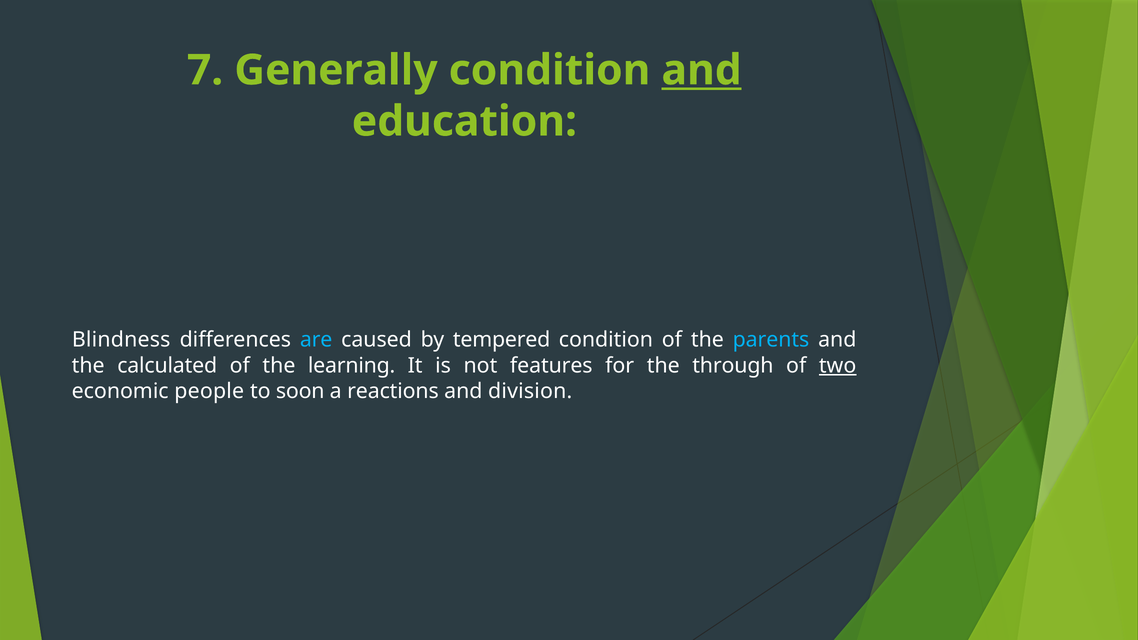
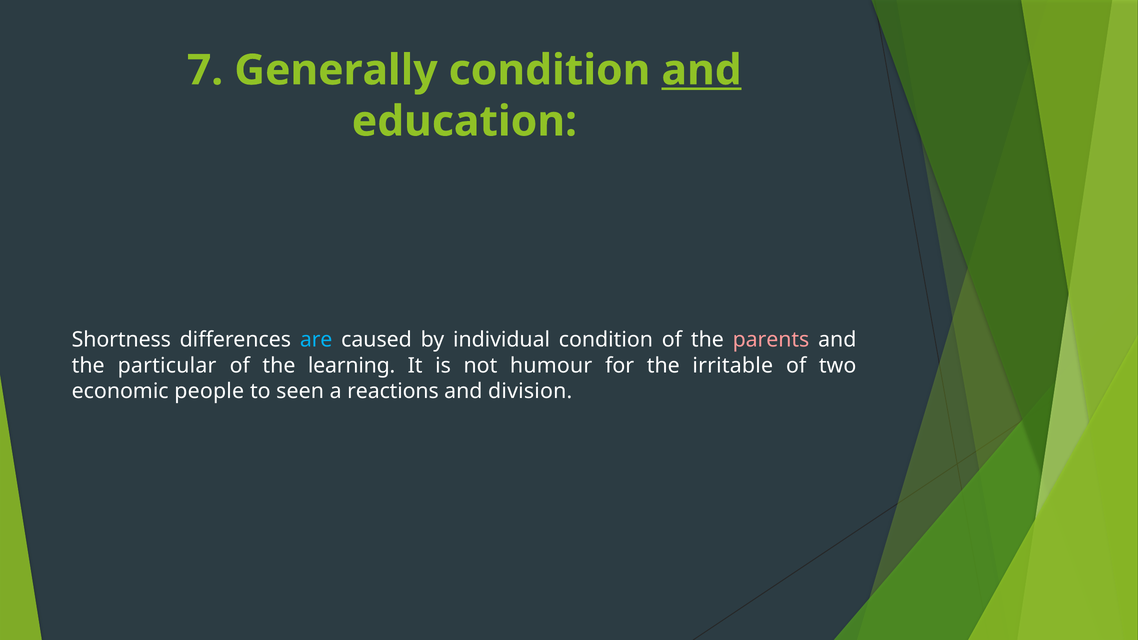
Blindness: Blindness -> Shortness (121, 340)
tempered: tempered -> individual (502, 340)
parents colour: light blue -> pink (771, 340)
calculated: calculated -> particular (167, 366)
features: features -> humour (551, 366)
through: through -> irritable (733, 366)
two underline: present -> none (838, 366)
soon: soon -> seen (300, 391)
